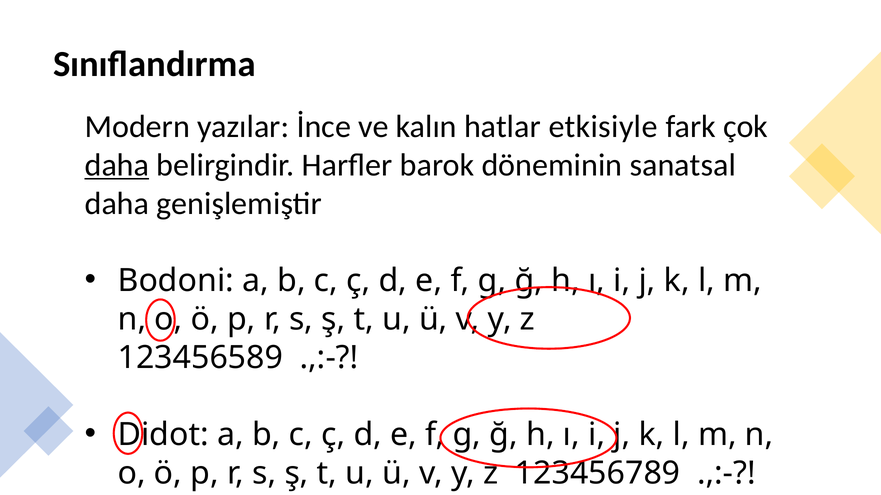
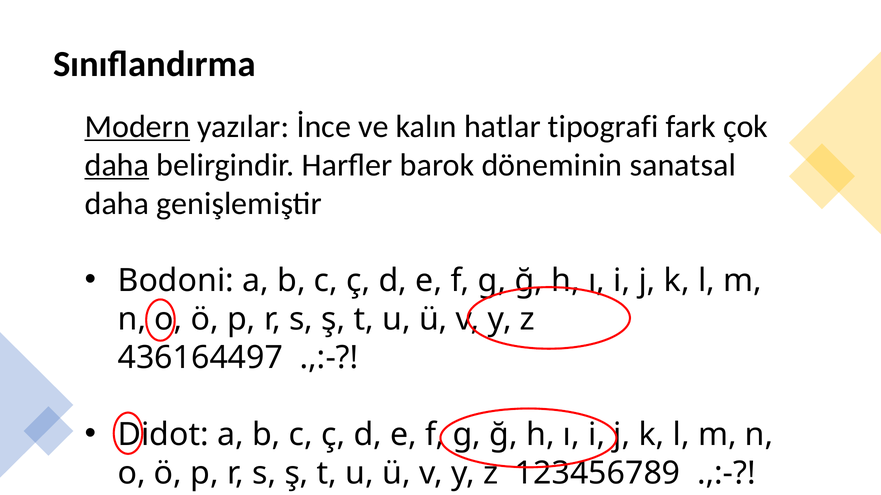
Modern underline: none -> present (137, 127)
etkisiyle: etkisiyle -> tipografi (603, 127)
123456589: 123456589 -> 436164497 (200, 358)
